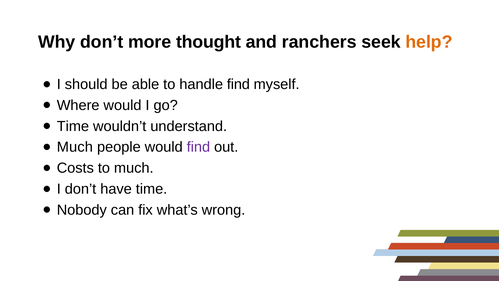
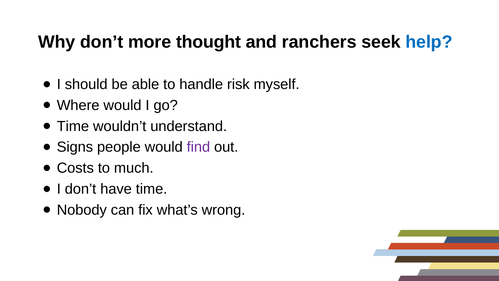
help colour: orange -> blue (429, 42)
handle find: find -> risk (238, 84)
Much: Much -> Signs (75, 147)
